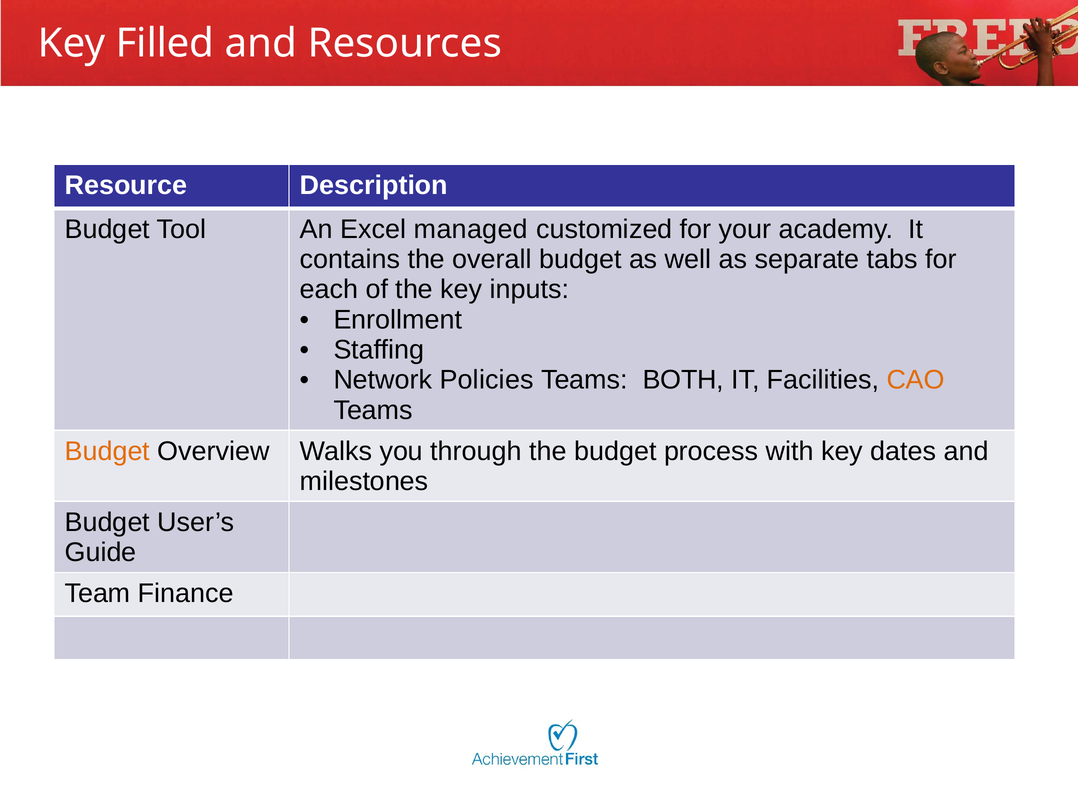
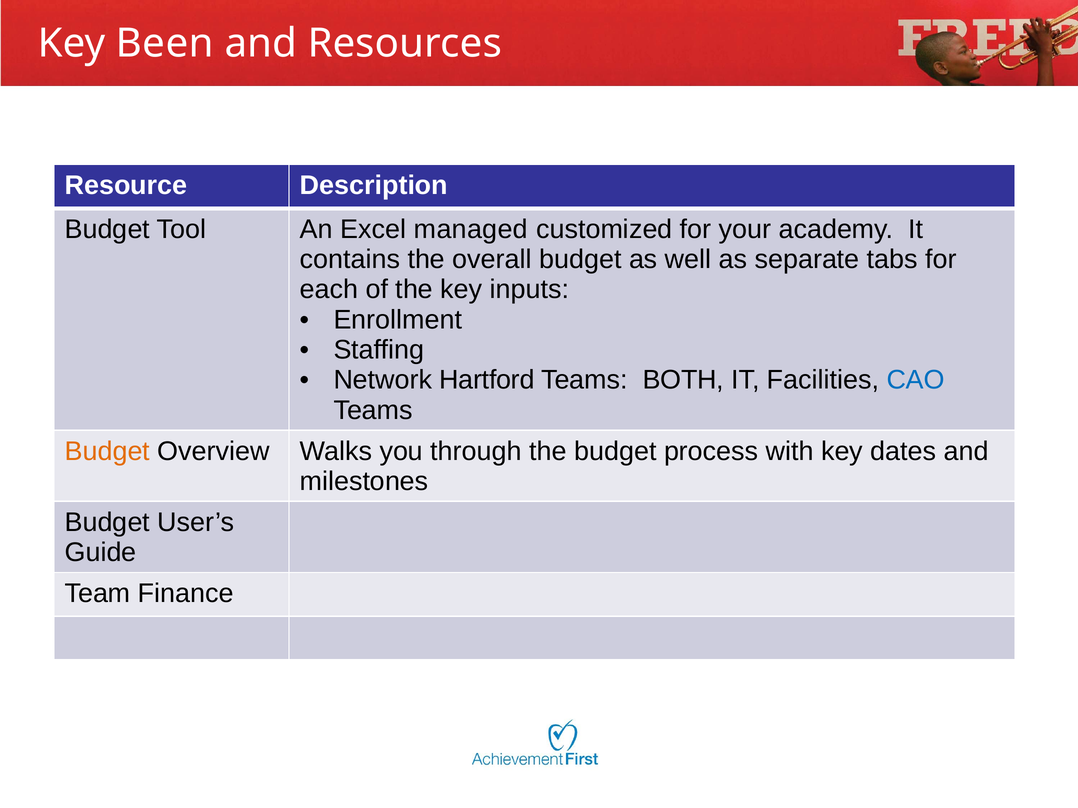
Filled: Filled -> Been (165, 43)
Policies: Policies -> Hartford (487, 380)
CAO colour: orange -> blue (916, 380)
